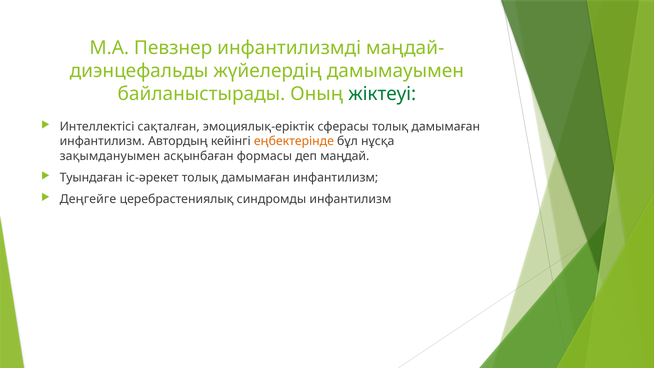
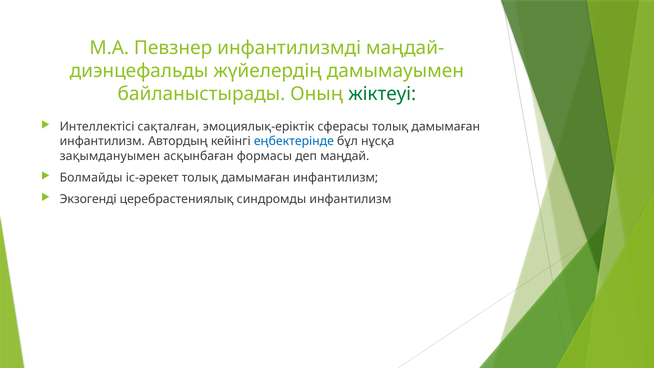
еңбектерінде colour: orange -> blue (294, 141)
Туындаған: Туындаған -> Болмайды (91, 178)
Деңгейге: Деңгейге -> Экзогенді (88, 199)
